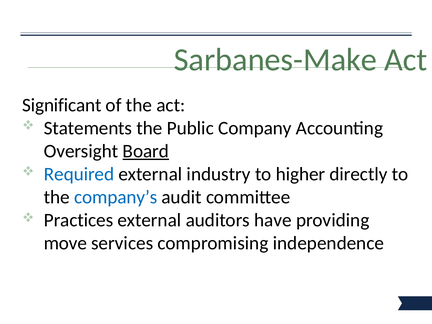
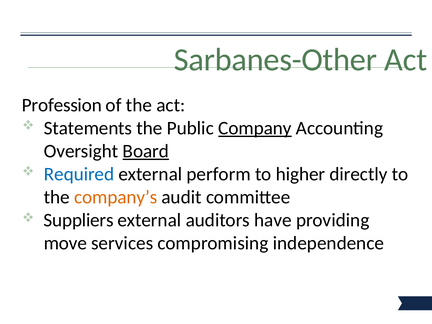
Sarbanes-Make: Sarbanes-Make -> Sarbanes-Other (275, 60)
Significant: Significant -> Profession (62, 105)
Company underline: none -> present (255, 128)
industry: industry -> perform (219, 174)
company’s colour: blue -> orange (116, 197)
Practices: Practices -> Suppliers (79, 220)
